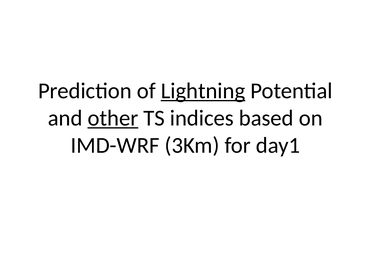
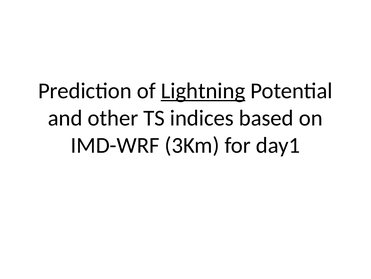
other underline: present -> none (113, 118)
